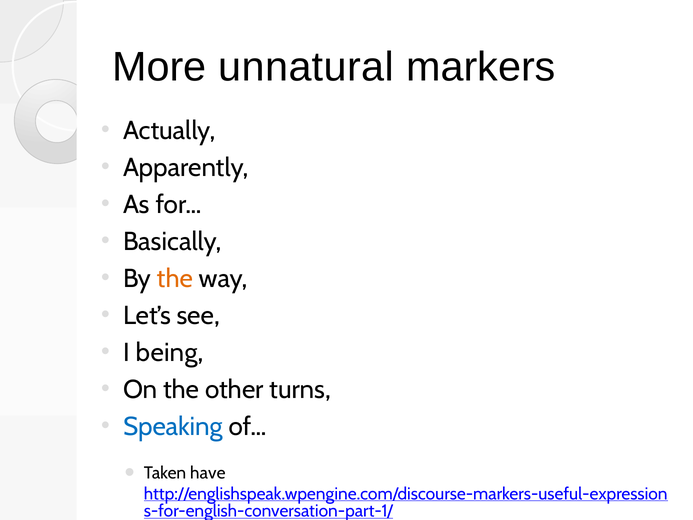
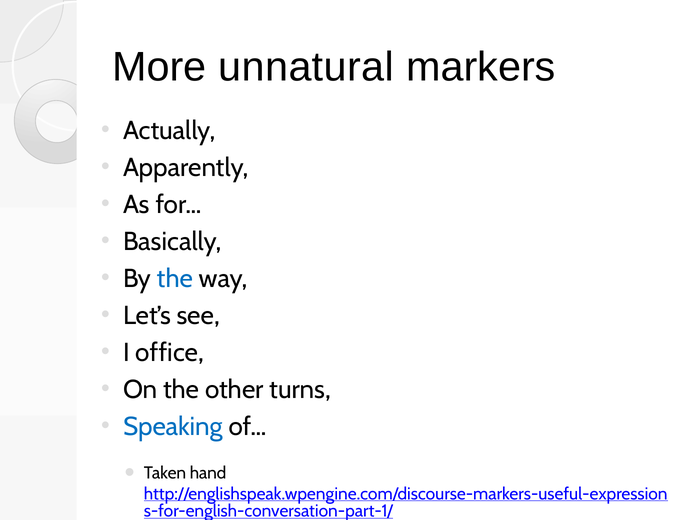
the colour: orange -> blue (175, 279)
being: being -> office (170, 353)
have: have -> hand (208, 473)
